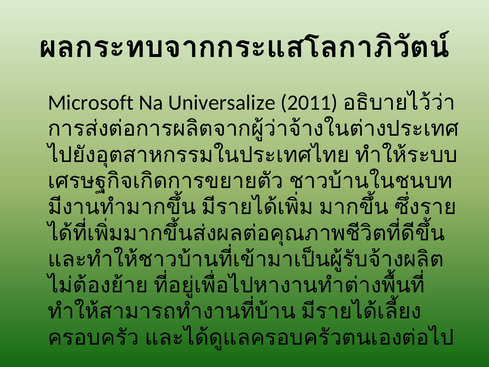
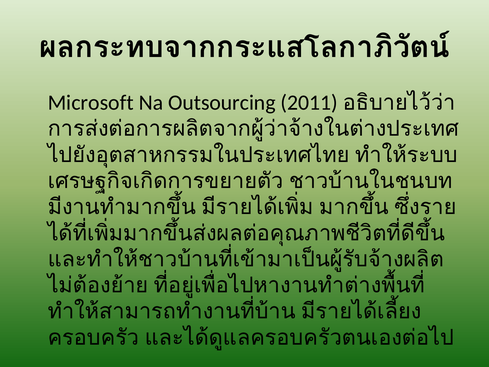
Universalize: Universalize -> Outsourcing (222, 103)
